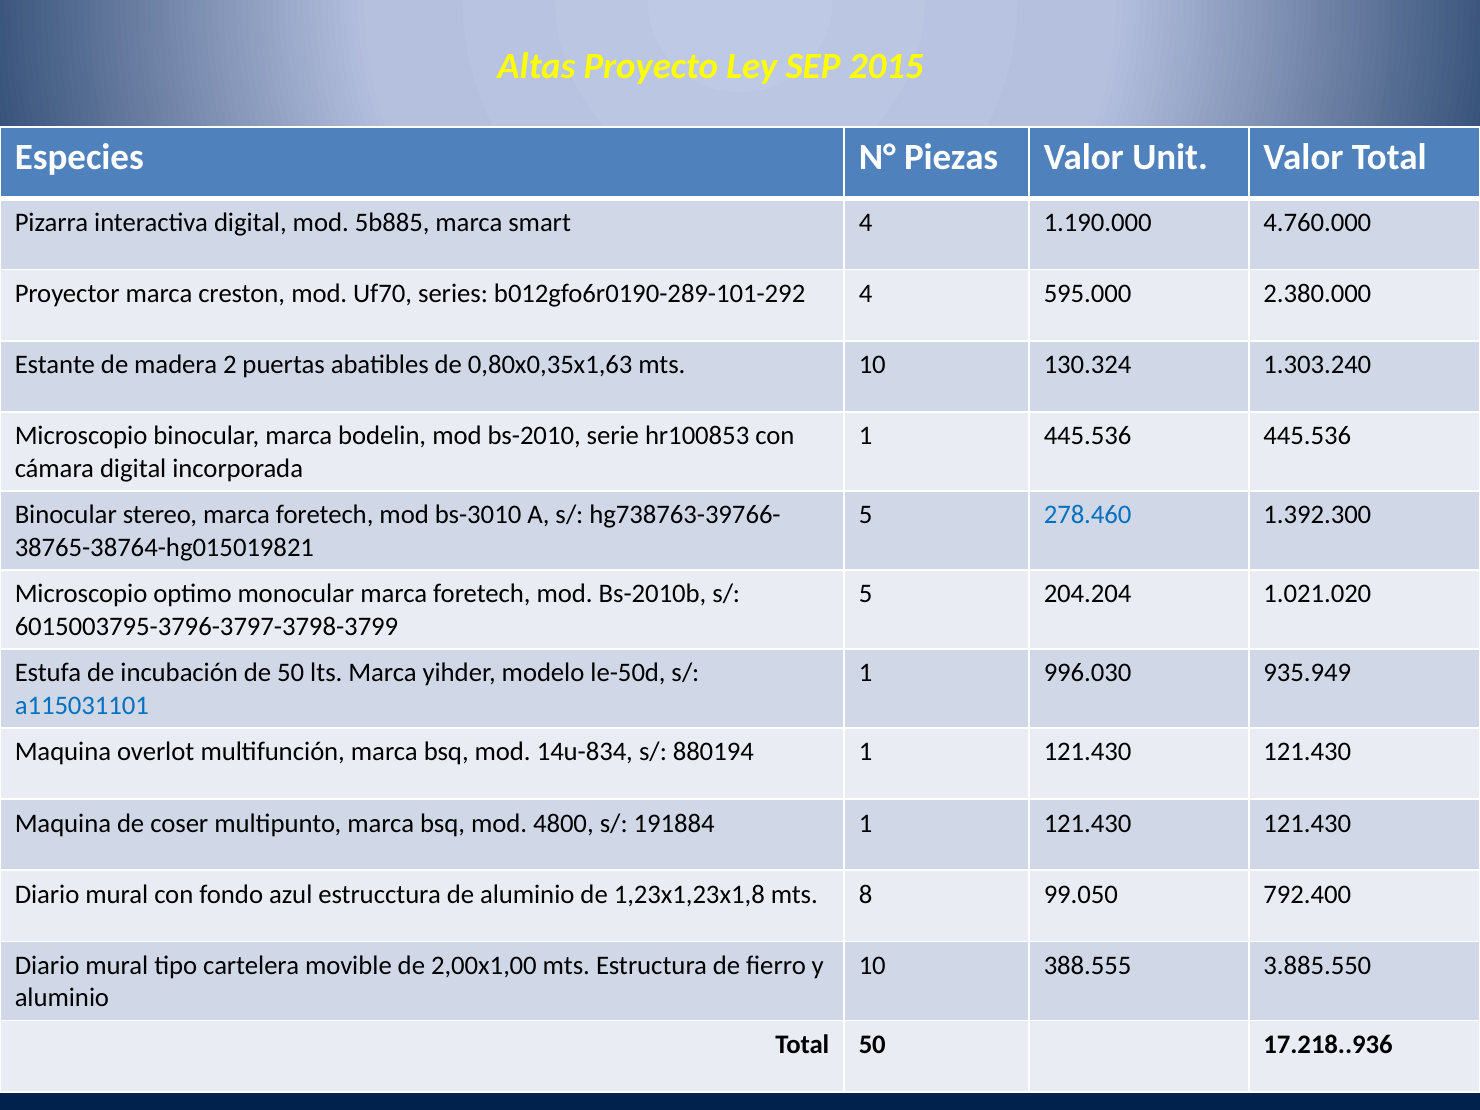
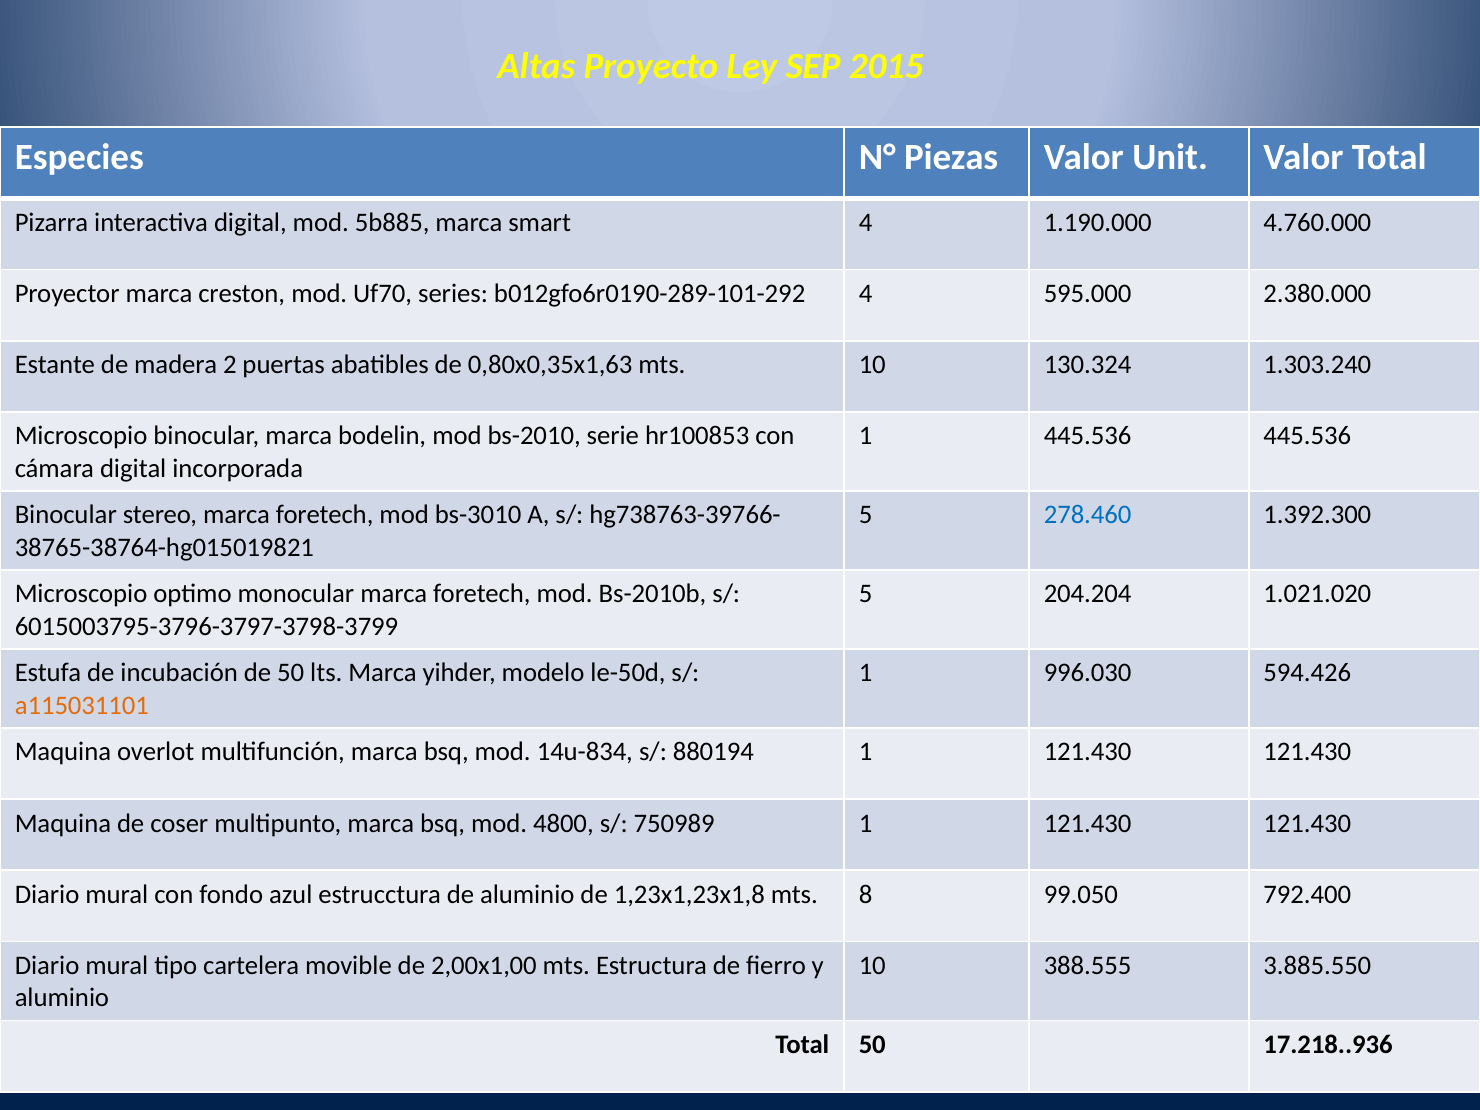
935.949: 935.949 -> 594.426 (1307, 673)
a115031101 colour: blue -> orange (82, 706)
191884: 191884 -> 750989 (674, 823)
